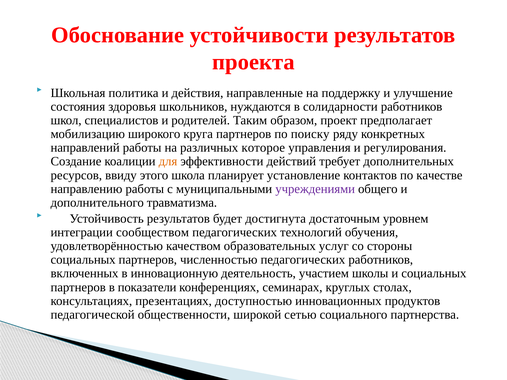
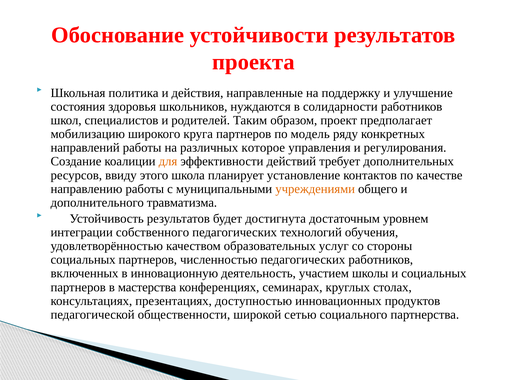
поиску: поиску -> модель (310, 134)
учреждениями colour: purple -> orange (315, 189)
сообществом: сообществом -> собственного (153, 233)
показатели: показатели -> мастерства (147, 287)
